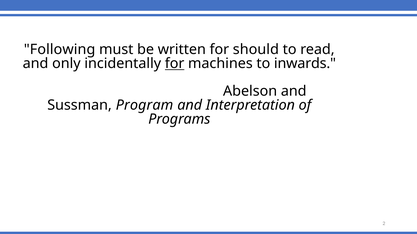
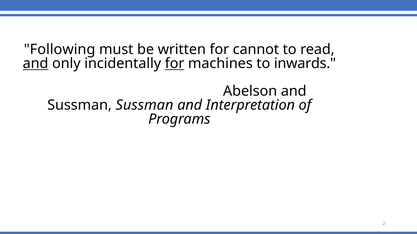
should: should -> cannot (256, 50)
and underline: none -> present (36, 64)
Sussman Program: Program -> Sussman (145, 105)
